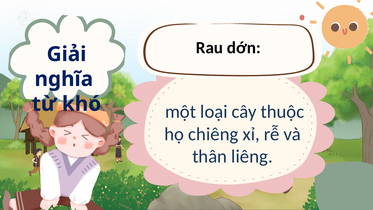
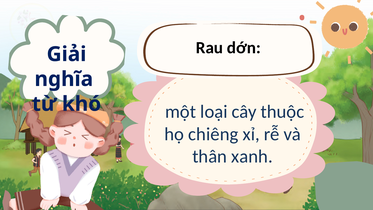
liêng: liêng -> xanh (252, 156)
